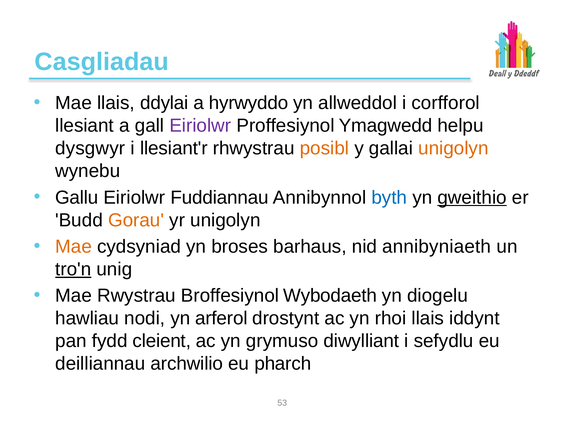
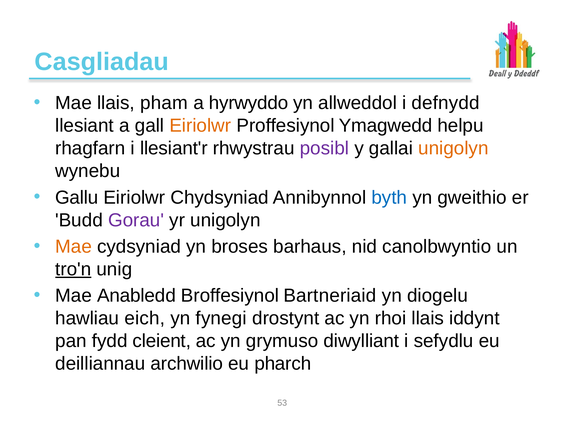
ddylai: ddylai -> pham (164, 103)
corfforol: corfforol -> defnydd (446, 103)
Eiriolwr colour: purple -> orange (200, 126)
dysgwyr: dysgwyr -> rhagfarn (90, 148)
posibl colour: orange -> purple (324, 148)
Fuddiannau: Fuddiannau -> Chydsyniad (220, 197)
gweithio underline: present -> none (472, 197)
Gorau colour: orange -> purple (136, 220)
annibyniaeth: annibyniaeth -> canolbwyntio (437, 246)
Rwystrau: Rwystrau -> Anabledd (136, 295)
Wybodaeth: Wybodaeth -> Bartneriaid (330, 295)
nodi: nodi -> eich (145, 318)
arferol: arferol -> fynegi (221, 318)
